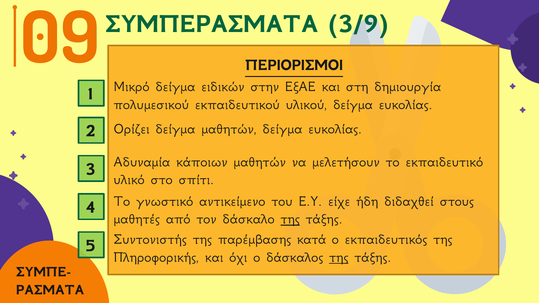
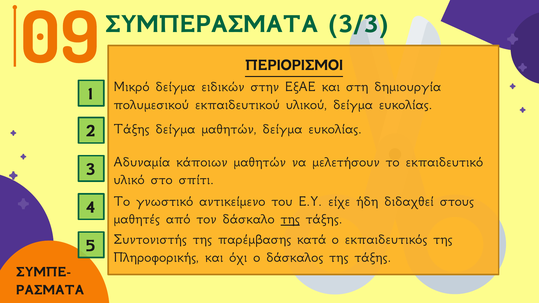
3/9: 3/9 -> 3/3 (359, 23)
2 Ορίζει: Ορίζει -> Τάξης (131, 129)
της underline: present -> none (339, 257)
